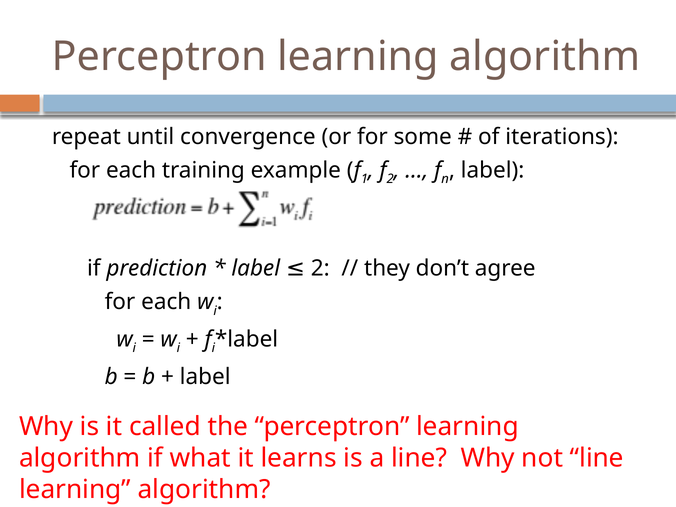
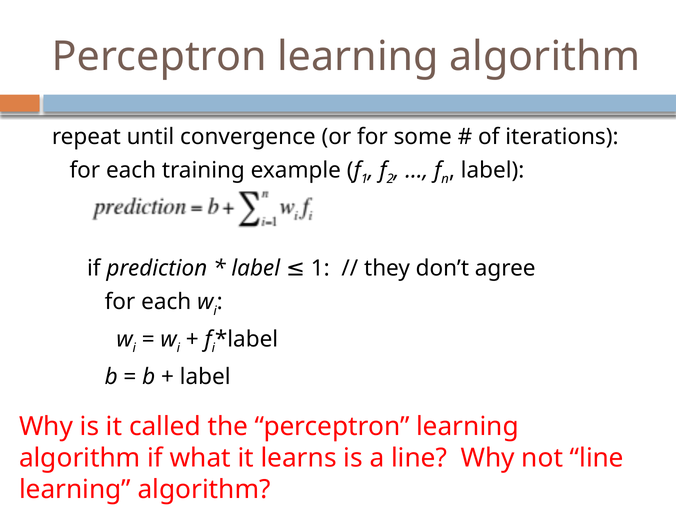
label 2: 2 -> 1 (320, 268)
